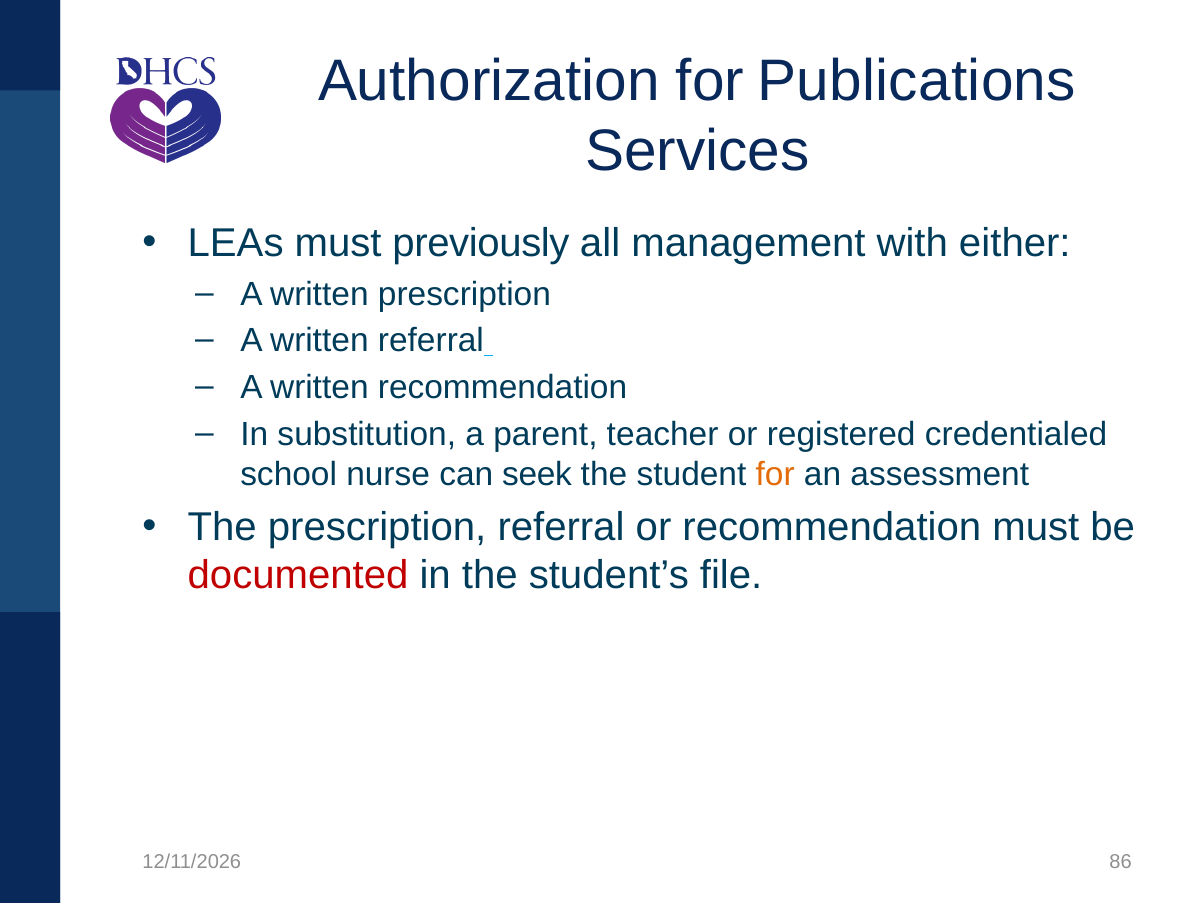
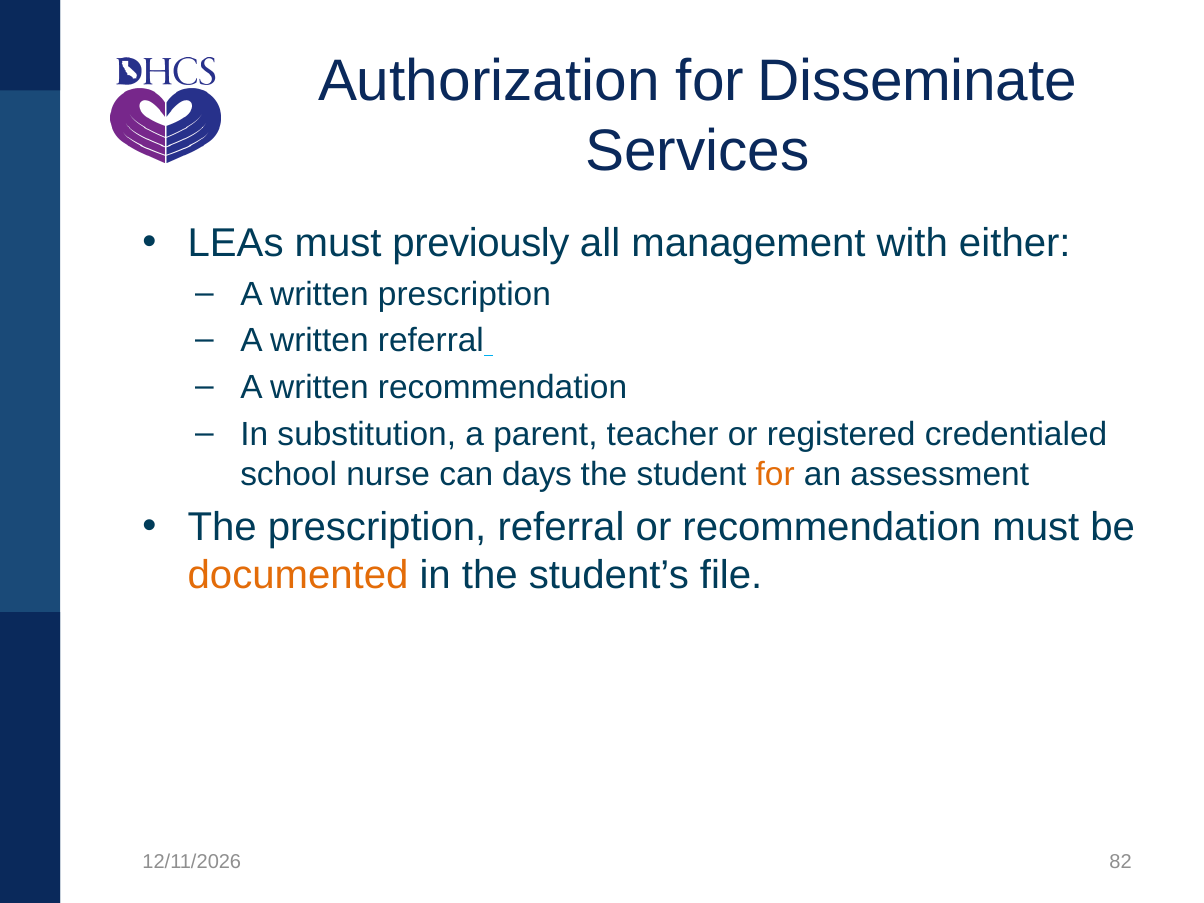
Publications: Publications -> Disseminate (917, 81)
seek: seek -> days (537, 475)
documented colour: red -> orange (298, 575)
86: 86 -> 82 (1121, 862)
